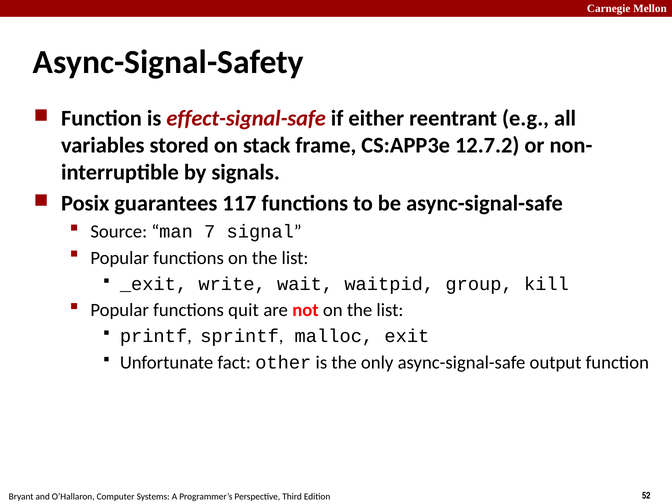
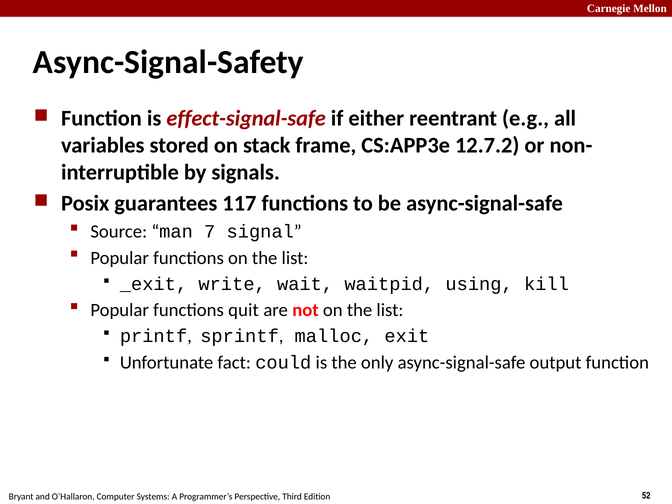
group: group -> using (479, 284)
other: other -> could (283, 362)
